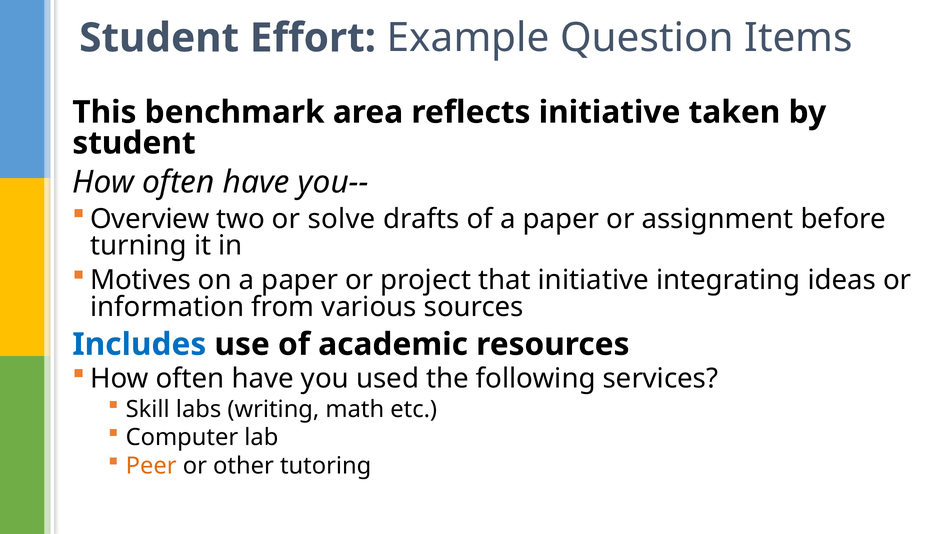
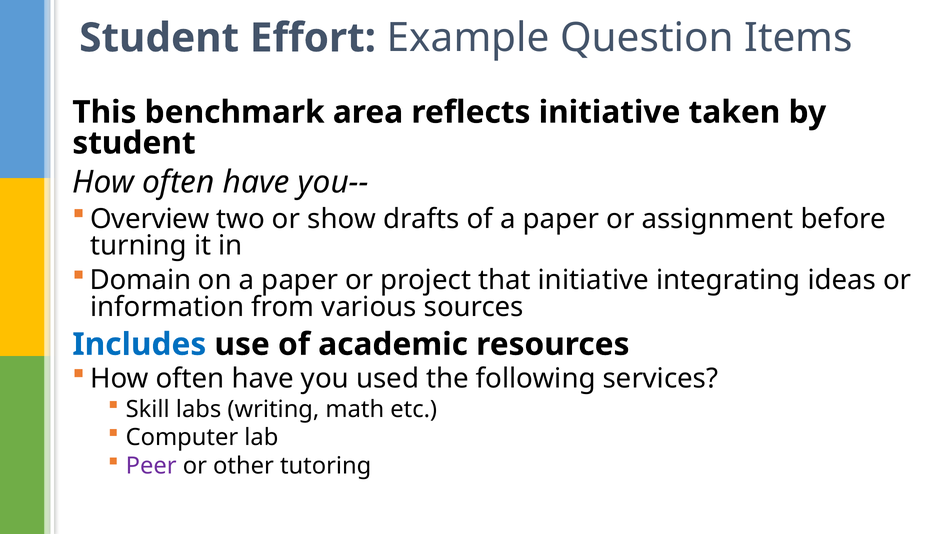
solve: solve -> show (342, 219)
Motives: Motives -> Domain (141, 280)
Peer colour: orange -> purple (151, 466)
